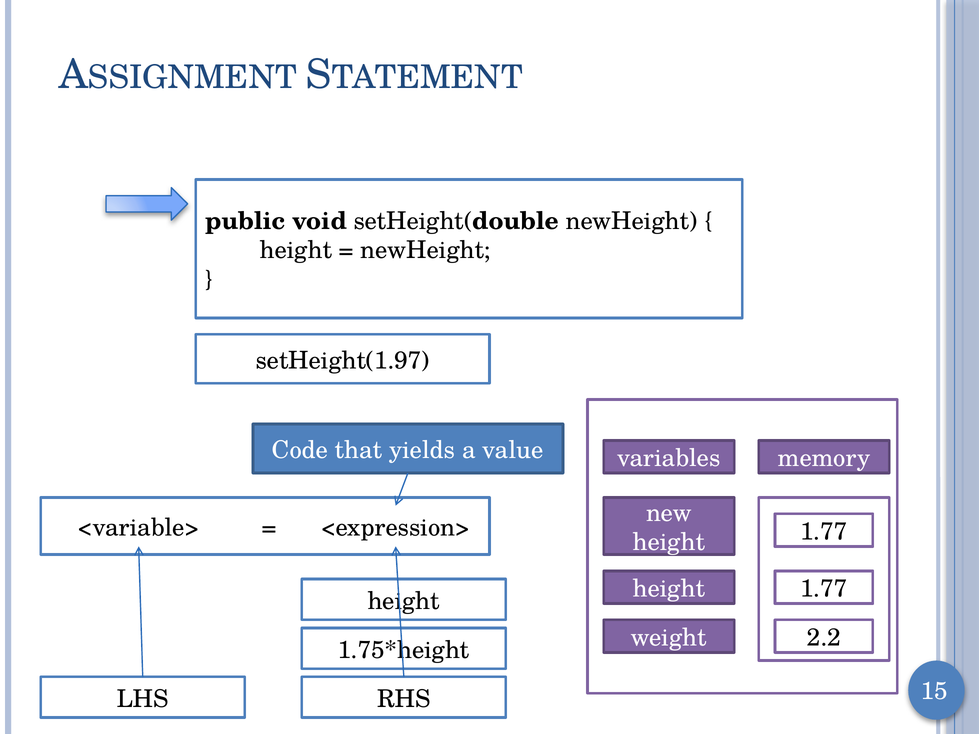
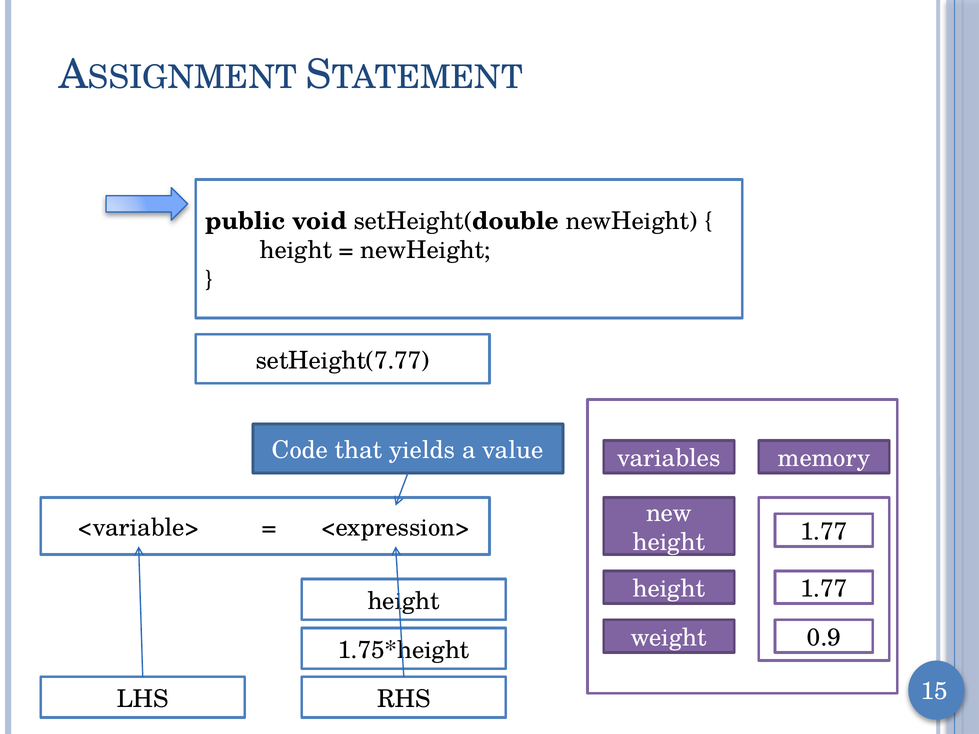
setHeight(1.97: setHeight(1.97 -> setHeight(7.77 (343, 361)
2.2: 2.2 -> 0.9 (824, 638)
